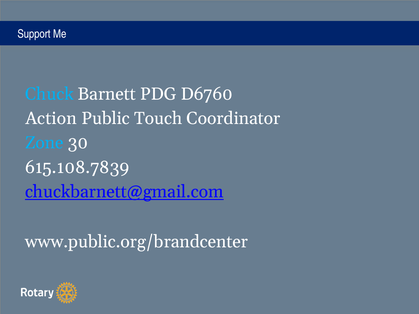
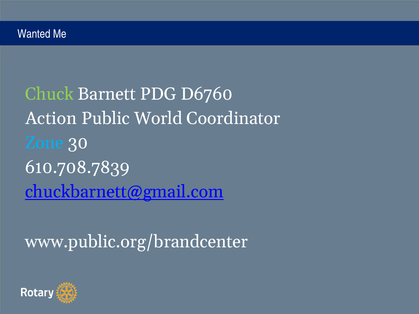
Support: Support -> Wanted (34, 34)
Chuck colour: light blue -> light green (49, 94)
Touch: Touch -> World (158, 119)
615.108.7839: 615.108.7839 -> 610.708.7839 (77, 167)
